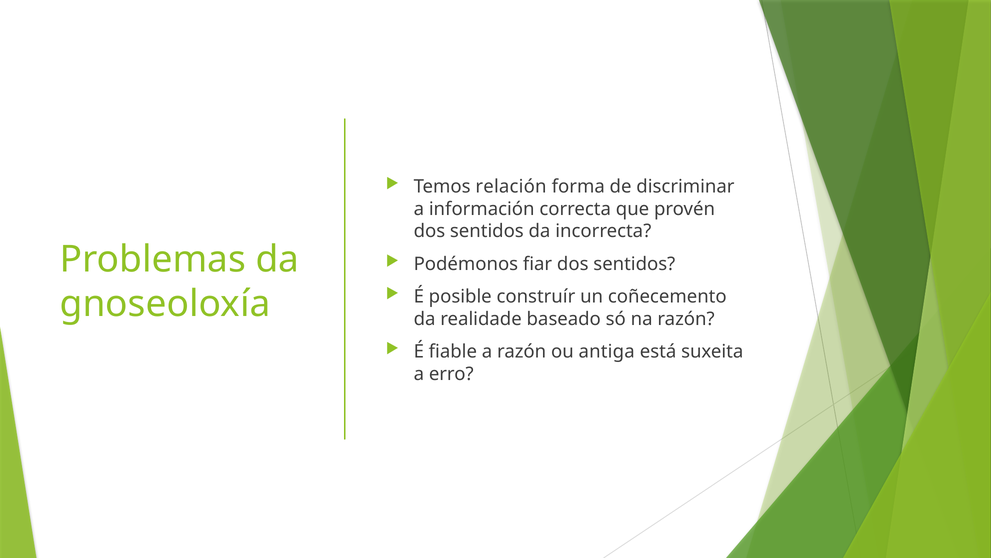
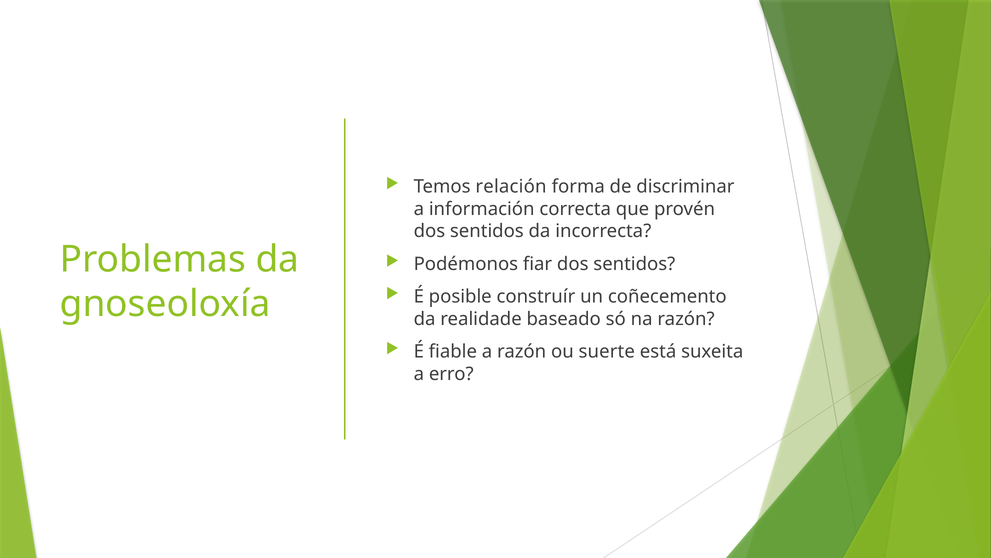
antiga: antiga -> suerte (607, 351)
